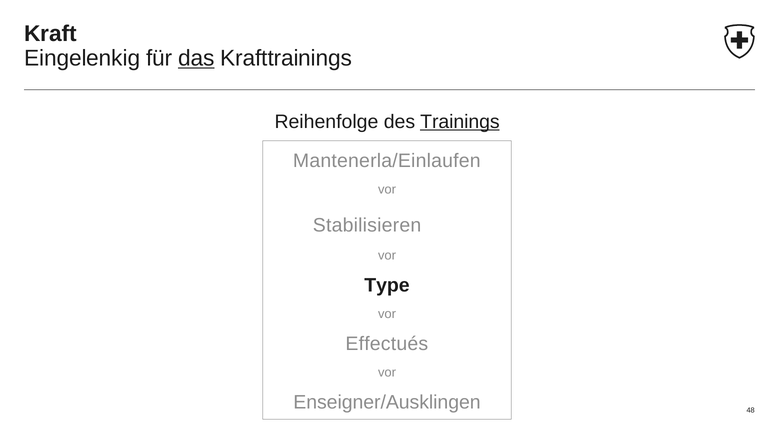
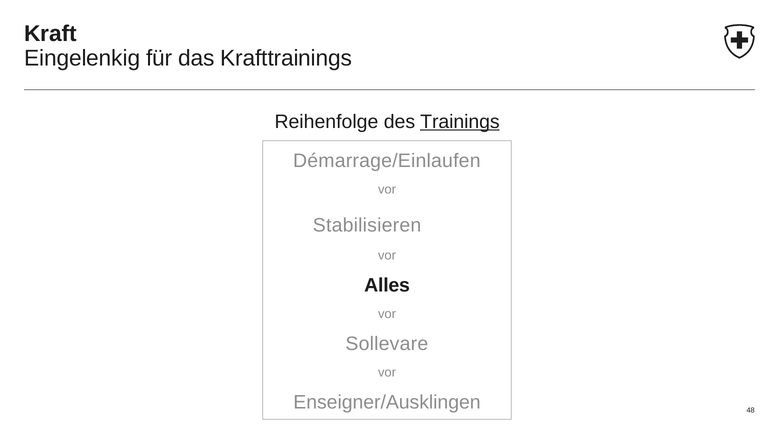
das underline: present -> none (196, 58)
Mantenerla/Einlaufen: Mantenerla/Einlaufen -> Démarrage/Einlaufen (387, 161)
Type: Type -> Alles (387, 285)
Effectués: Effectués -> Sollevare (387, 344)
